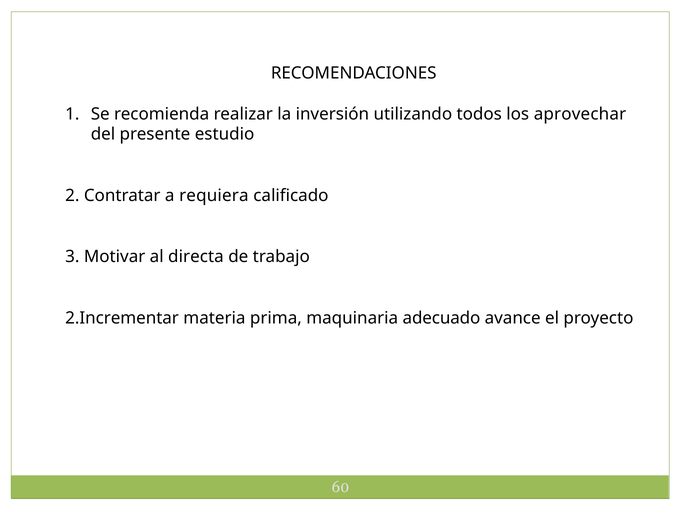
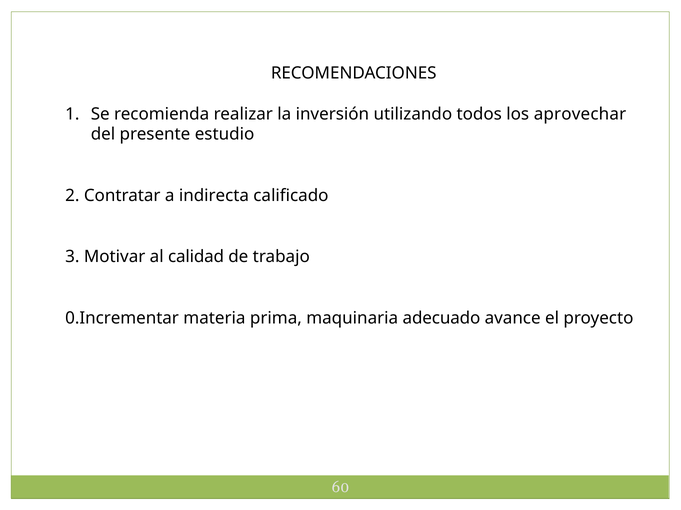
requiera: requiera -> indirecta (214, 196)
directa: directa -> calidad (196, 257)
2.Incrementar: 2.Incrementar -> 0.Incrementar (122, 318)
